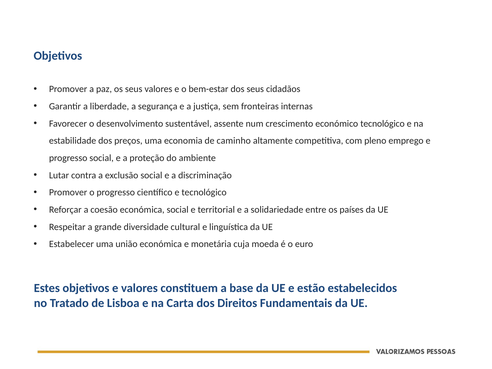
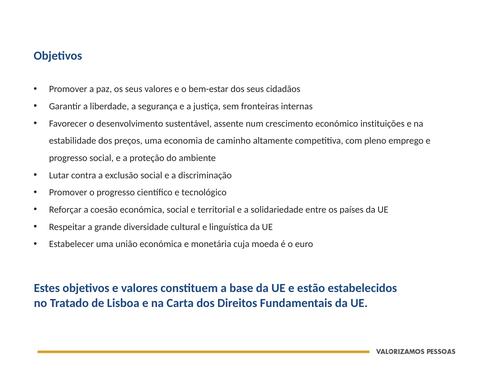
económico tecnológico: tecnológico -> instituições (382, 124)
